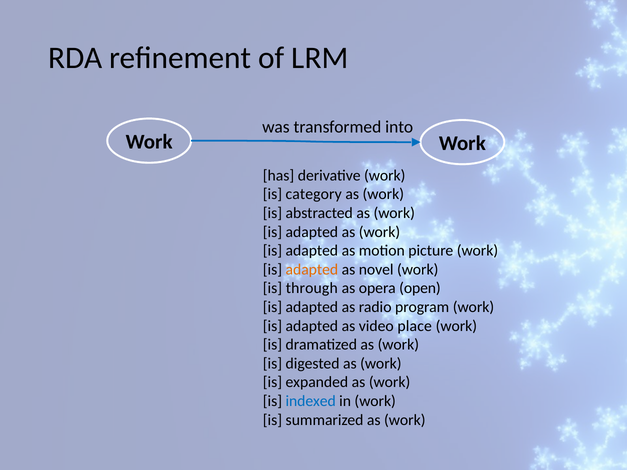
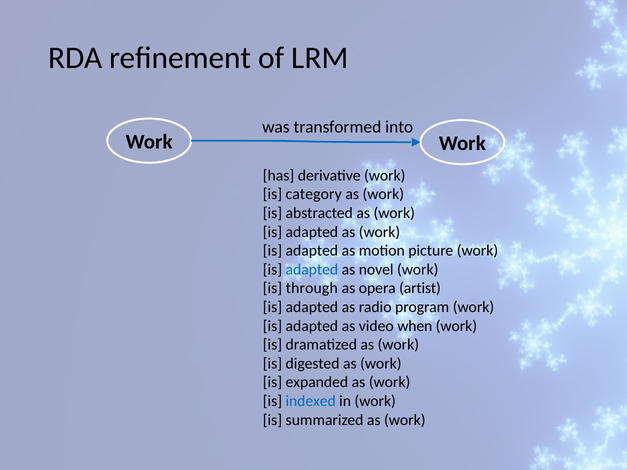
adapted colour: orange -> blue (312, 270)
open: open -> artist (420, 288)
place: place -> when (415, 326)
